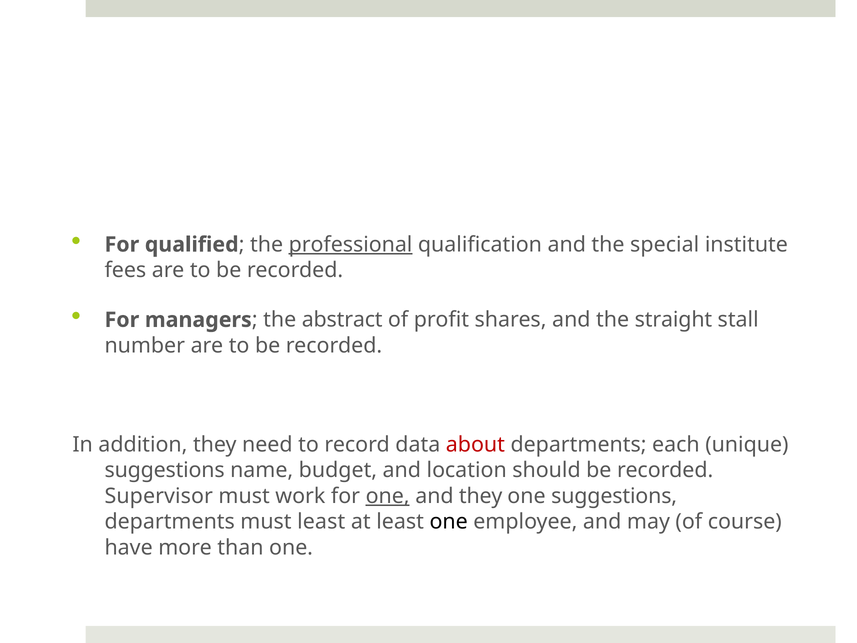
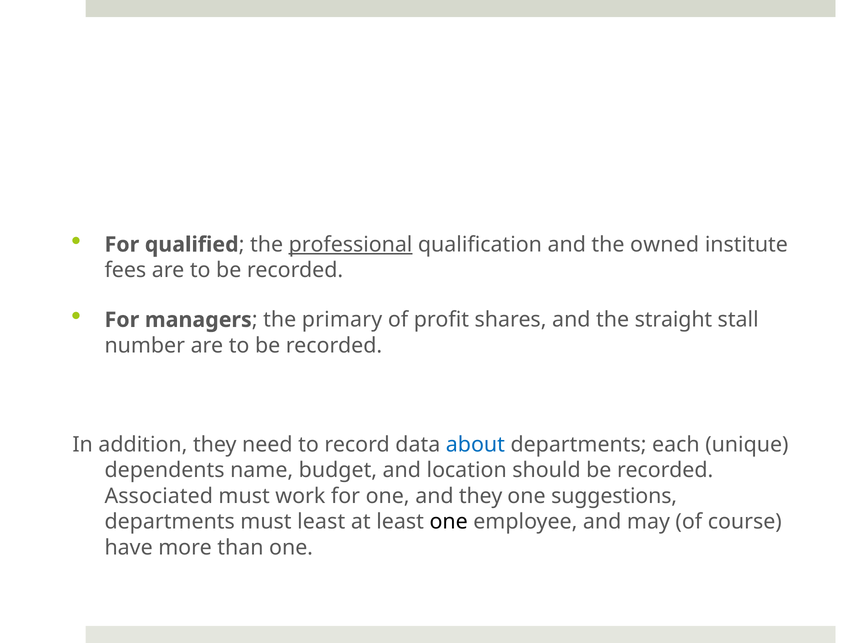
special: special -> owned (665, 244)
abstract: abstract -> primary (342, 320)
about colour: red -> blue (475, 445)
suggestions: suggestions -> dependents (165, 470)
Supervisor: Supervisor -> Associated (159, 496)
one underline: present -> none (388, 496)
